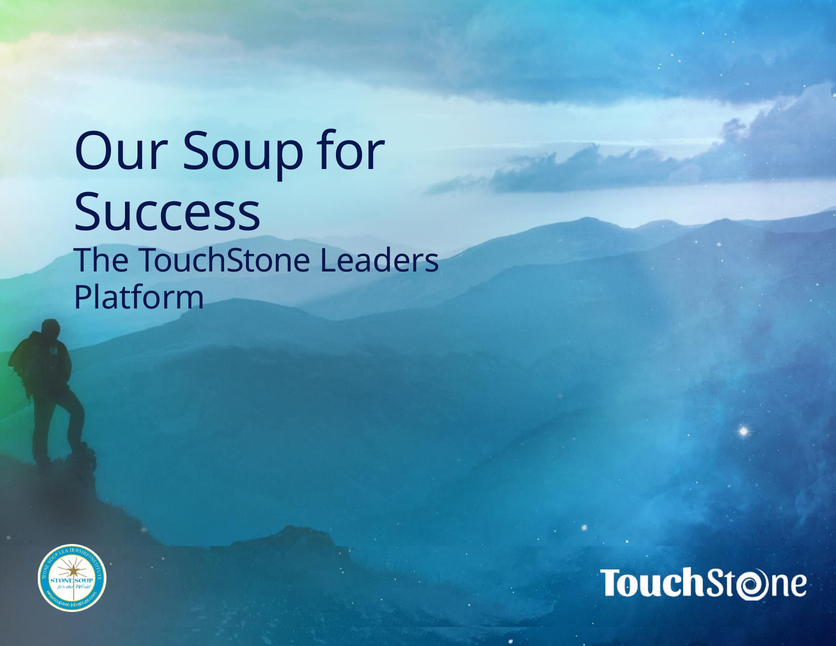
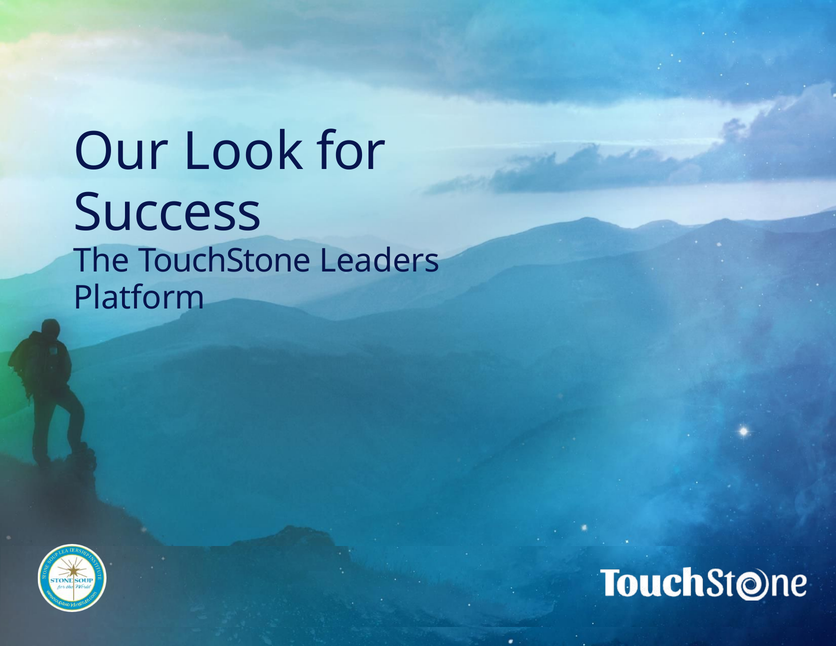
Soup: Soup -> Look (243, 152)
